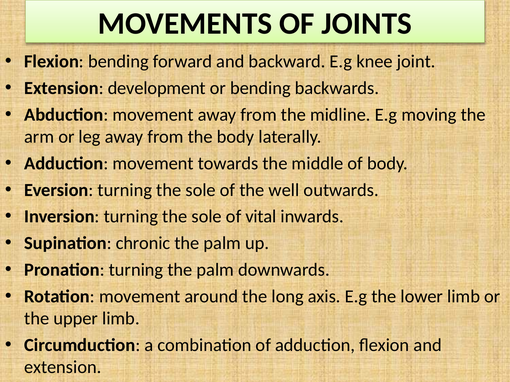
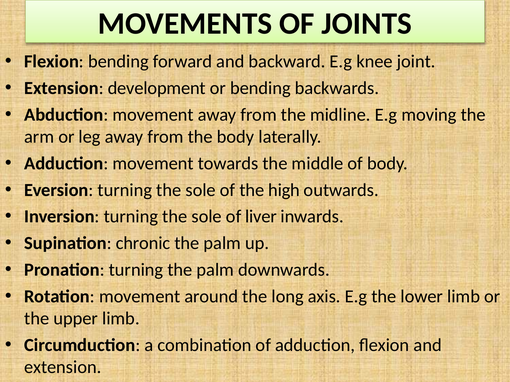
well: well -> high (284, 190)
vital: vital -> liver (261, 217)
